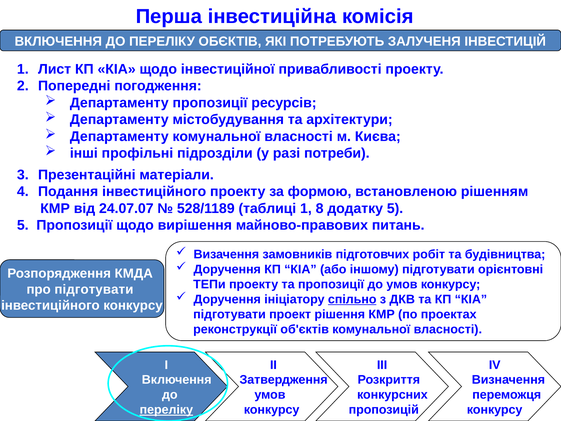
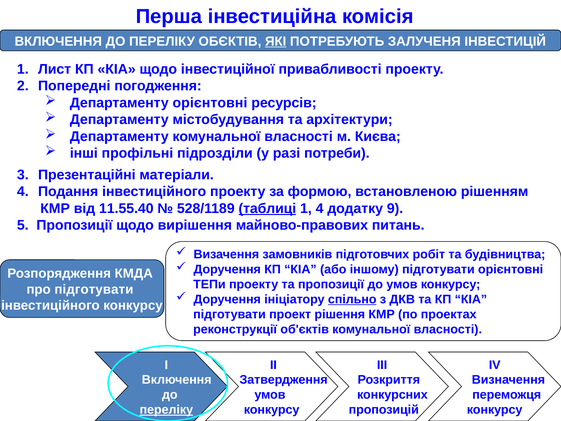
ЯКІ underline: none -> present (276, 41)
Департаменту пропозиції: пропозиції -> орієнтовні (210, 103)
24.07.07: 24.07.07 -> 11.55.40 (126, 208)
таблиці underline: none -> present (267, 208)
1 8: 8 -> 4 (320, 208)
додатку 5: 5 -> 9 (395, 208)
